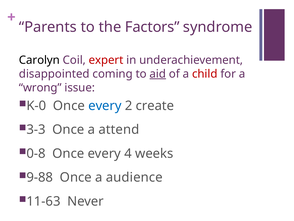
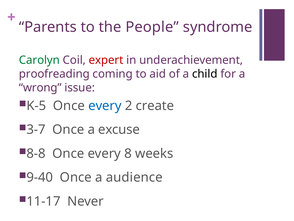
Factors: Factors -> People (152, 27)
Carolyn colour: black -> green (39, 60)
disappointed: disappointed -> proofreading (54, 74)
aid underline: present -> none (158, 74)
child colour: red -> black (205, 74)
K-0: K-0 -> K-5 (36, 105)
3-3: 3-3 -> 3-7 (36, 129)
attend: attend -> excuse (119, 129)
0-8: 0-8 -> 8-8 (36, 153)
4: 4 -> 8 (128, 153)
9-88: 9-88 -> 9-40 (40, 177)
11-63: 11-63 -> 11-17 (43, 201)
